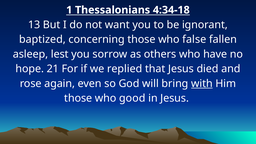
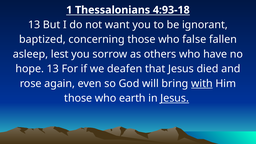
4:34-18: 4:34-18 -> 4:93-18 (171, 10)
hope 21: 21 -> 13 (53, 69)
replied: replied -> deafen (125, 69)
good: good -> earth (132, 98)
Jesus underline: none -> present (175, 98)
